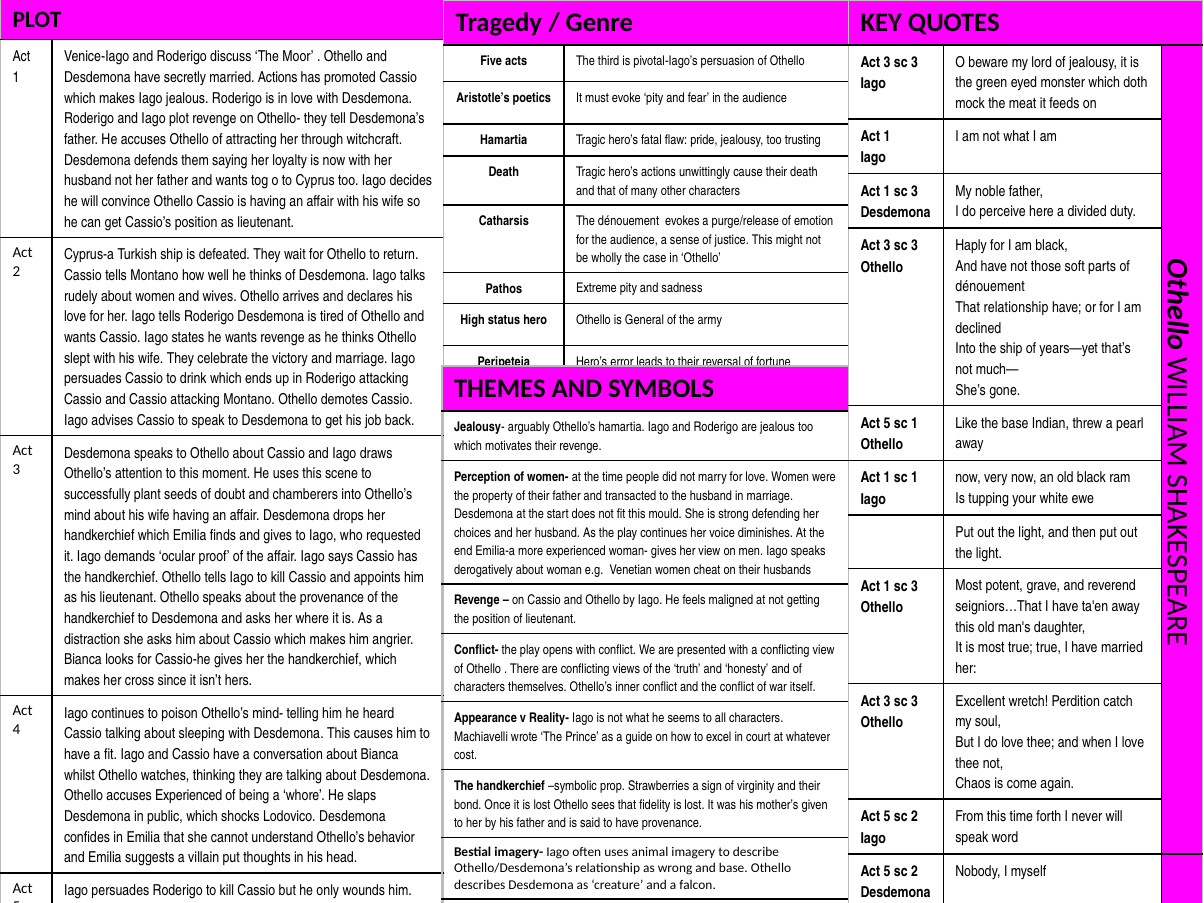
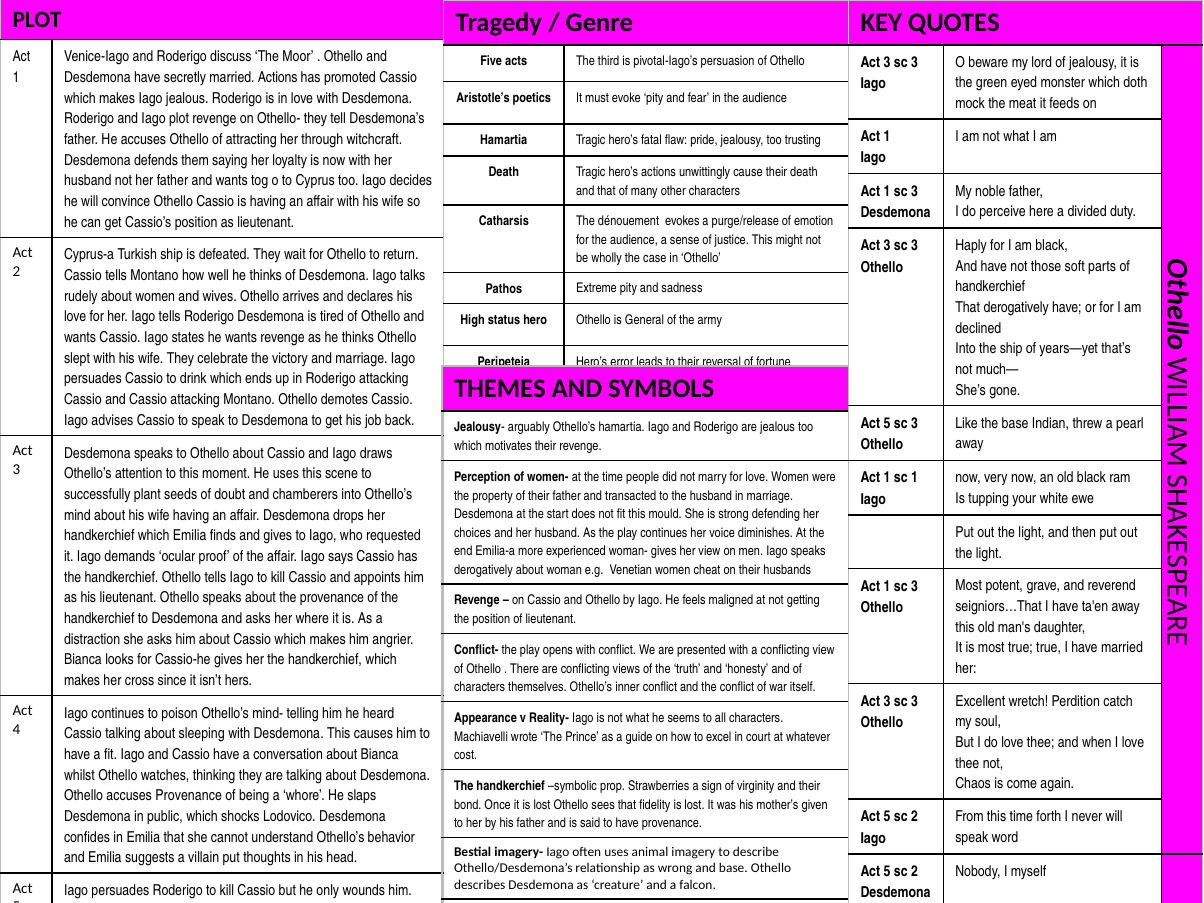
dénouement: dénouement -> handkerchief (990, 287)
That relationship: relationship -> derogatively (1016, 308)
5 sc 1: 1 -> 3 (915, 423)
accuses Experienced: Experienced -> Provenance (189, 796)
